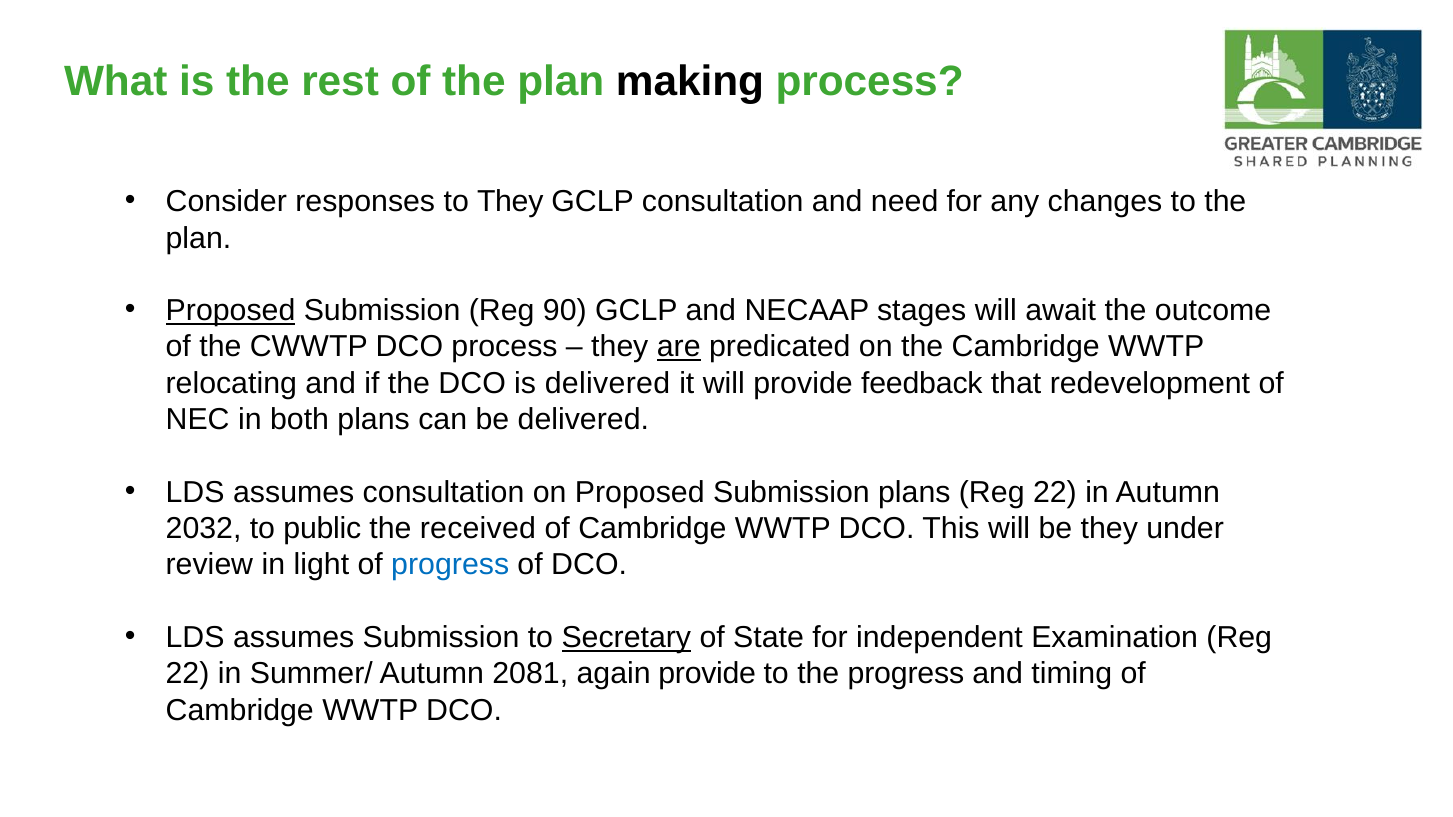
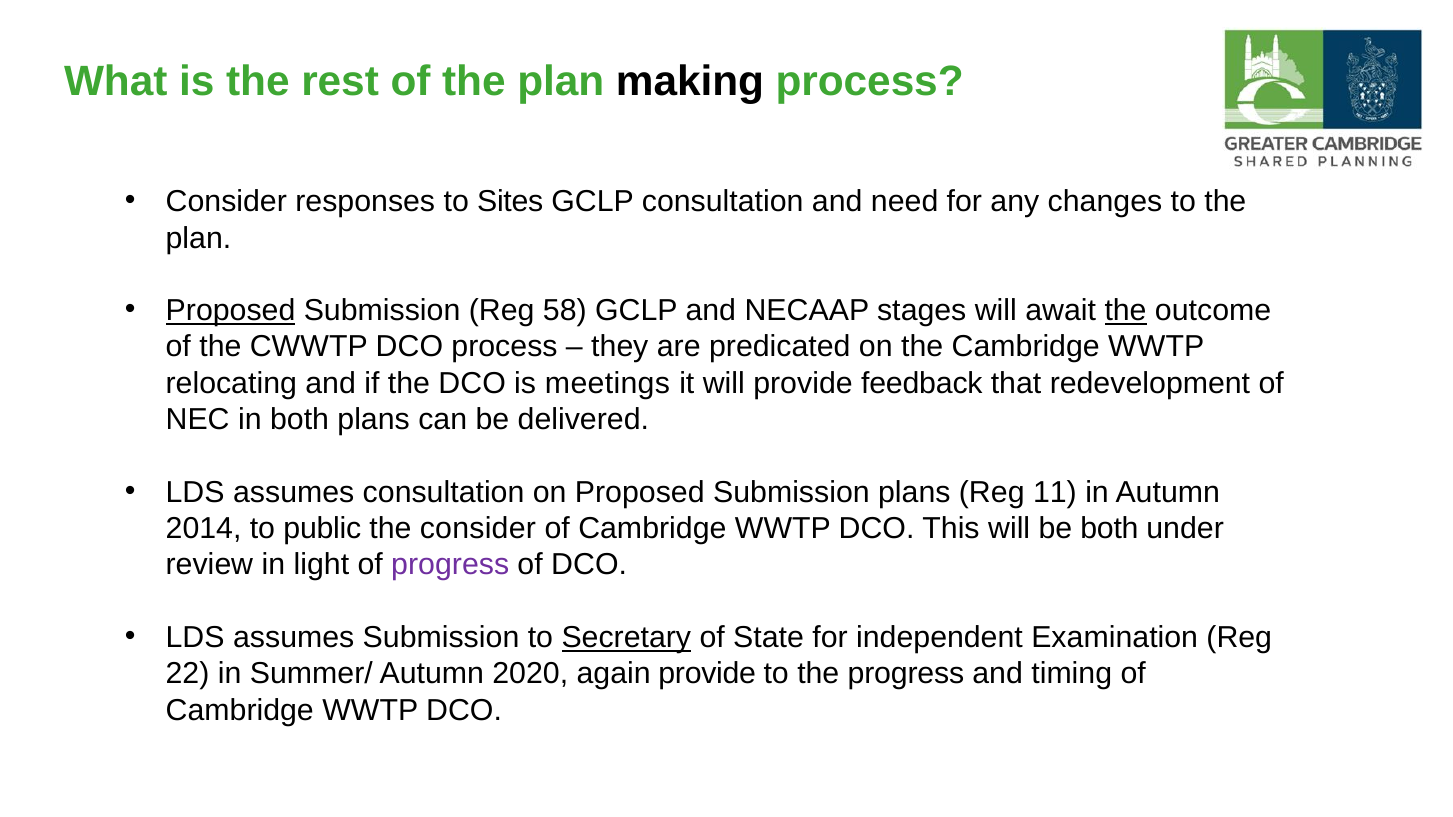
to They: They -> Sites (510, 202)
90: 90 -> 58 (565, 311)
the underline: none -> present (1126, 311)
are underline: present -> none (679, 347)
is delivered: delivered -> meetings (607, 383)
plans Reg 22: 22 -> 11 (1055, 492)
2032: 2032 -> 2014 (204, 529)
the received: received -> consider (478, 529)
be they: they -> both (1109, 529)
progress colour: blue -> purple (450, 565)
2081: 2081 -> 2020 (530, 674)
